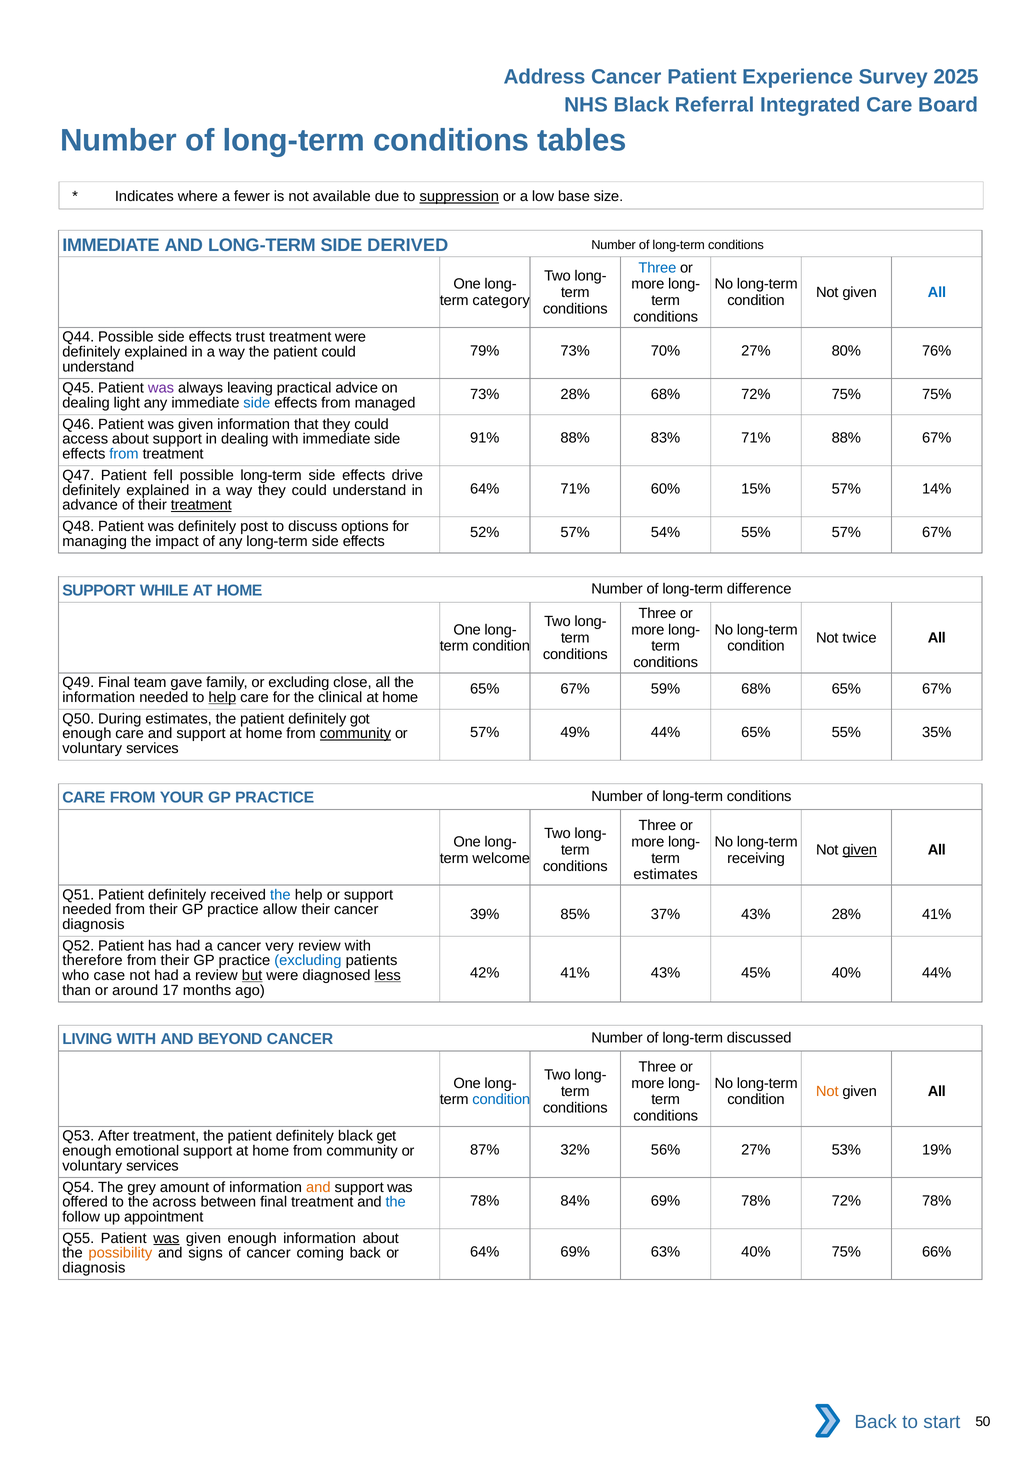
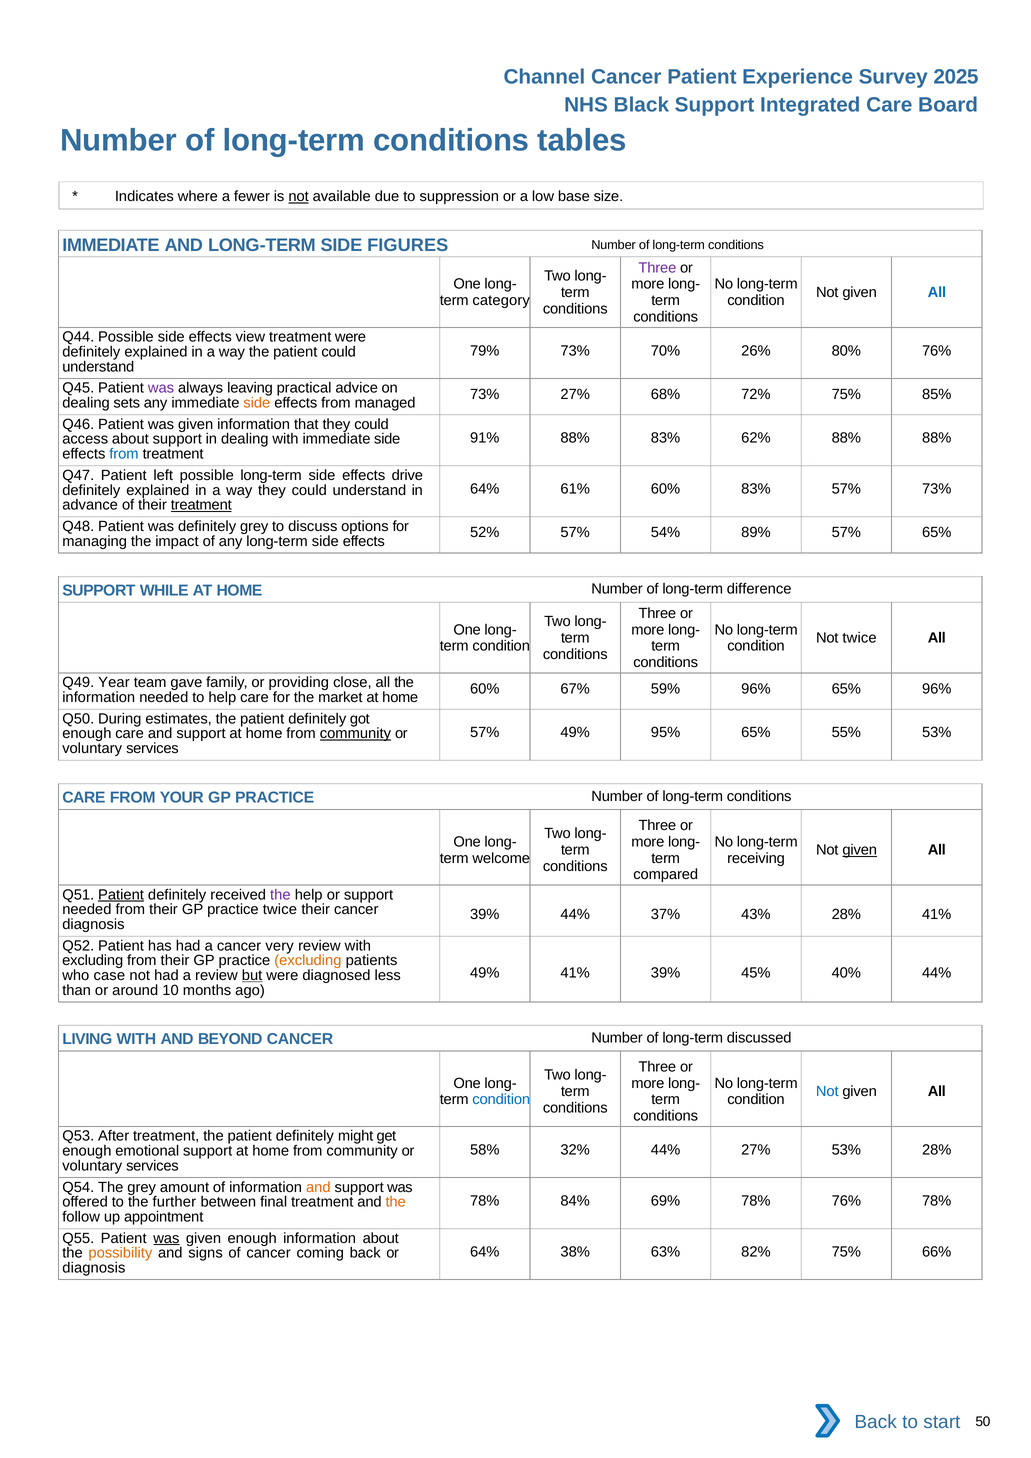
Address: Address -> Channel (544, 77)
Black Referral: Referral -> Support (715, 105)
not underline: none -> present (299, 197)
suppression underline: present -> none (459, 197)
DERIVED: DERIVED -> FIGURES (408, 245)
Three colour: blue -> purple (657, 268)
trust: trust -> view (250, 337)
70% 27%: 27% -> 26% (756, 351)
73% 28%: 28% -> 27% (575, 395)
75% 75%: 75% -> 85% (937, 395)
light: light -> sets (127, 403)
side colour: blue -> orange (257, 403)
83% 71%: 71% -> 62% (756, 438)
88% 67%: 67% -> 88% (937, 438)
fell: fell -> left (163, 476)
64% 71%: 71% -> 61% (575, 489)
60% 15%: 15% -> 83% (756, 489)
57% 14%: 14% -> 73% (937, 489)
definitely post: post -> grey (254, 527)
54% 55%: 55% -> 89% (756, 533)
57% 67%: 67% -> 65% (937, 533)
Q49 Final: Final -> Year (114, 683)
or excluding: excluding -> providing (299, 683)
65%: 65% -> 60% (485, 689)
59% 68%: 68% -> 96% (756, 689)
67%: 67% -> 96% (937, 689)
help underline: present -> none (222, 698)
clinical: clinical -> market (340, 698)
49% 44%: 44% -> 95% (666, 733)
55% 35%: 35% -> 53% (937, 733)
estimates: estimates -> compared (666, 875)
Patient underline: none -> present (121, 895)
the colour: blue -> purple (280, 895)
practice allow: allow -> twice (280, 910)
39% 85%: 85% -> 44% (575, 915)
therefore: therefore -> excluding (93, 961)
excluding colour: blue -> orange (308, 961)
42%: 42% -> 49% (485, 974)
41% 43%: 43% -> 39% (666, 974)
less underline: present -> none (388, 976)
17: 17 -> 10 (171, 991)
Not colour: orange -> blue (827, 1092)
definitely black: black -> might (356, 1137)
87%: 87% -> 58% (485, 1151)
32% 56%: 56% -> 44% (666, 1151)
53% 19%: 19% -> 28% (937, 1151)
78% 72%: 72% -> 76% (846, 1202)
across: across -> further (174, 1203)
the colour: blue -> orange (396, 1203)
64% 69%: 69% -> 38% (575, 1253)
63% 40%: 40% -> 82% (756, 1253)
